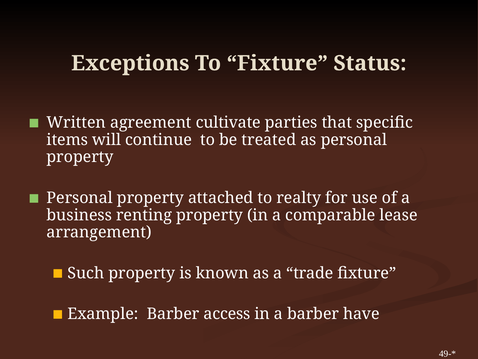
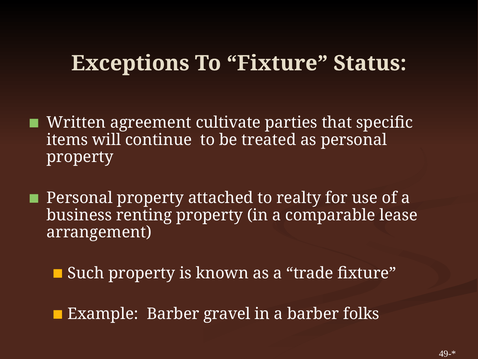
access: access -> gravel (227, 314)
have: have -> folks (361, 314)
